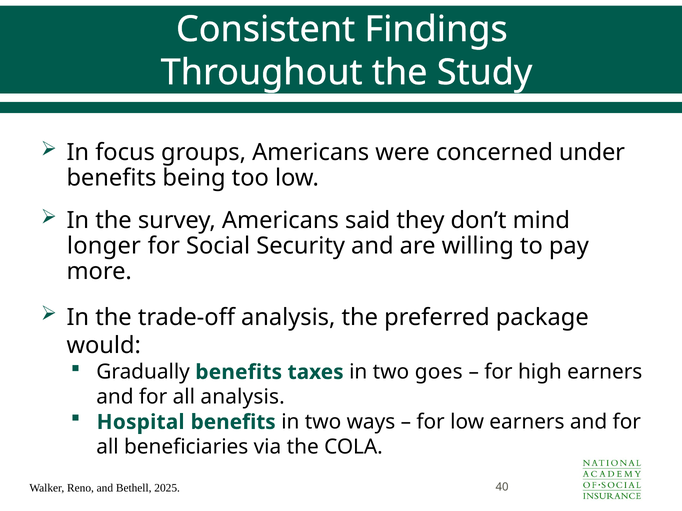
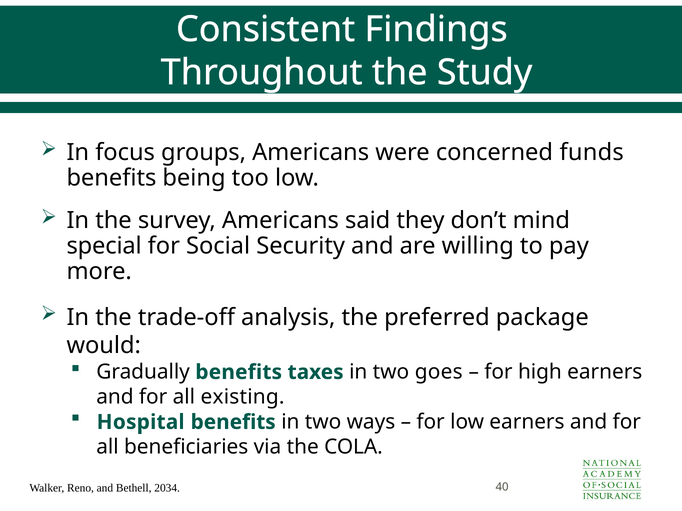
under: under -> funds (592, 152)
longer: longer -> special (104, 246)
all analysis: analysis -> existing (243, 397)
2025: 2025 -> 2034 (167, 488)
